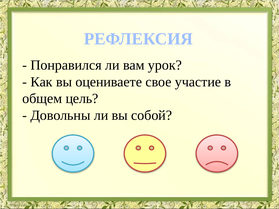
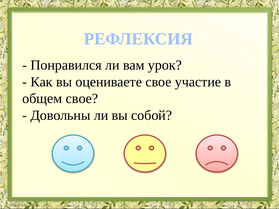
общем цель: цель -> свое (82, 99)
